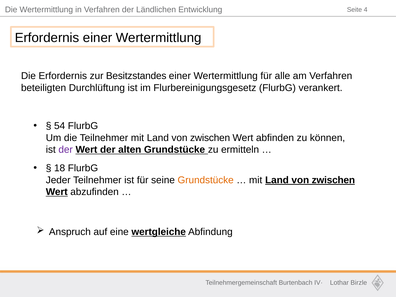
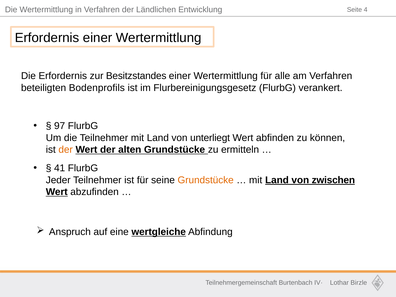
Durchlüftung: Durchlüftung -> Bodenprofils (97, 88)
54: 54 -> 97 (60, 126)
zwischen: zwischen -> unterliegt (210, 138)
der colour: purple -> orange (66, 150)
18: 18 -> 41 (60, 168)
